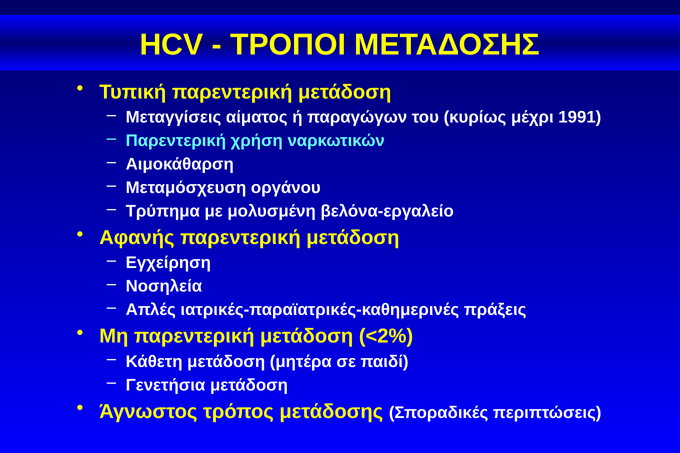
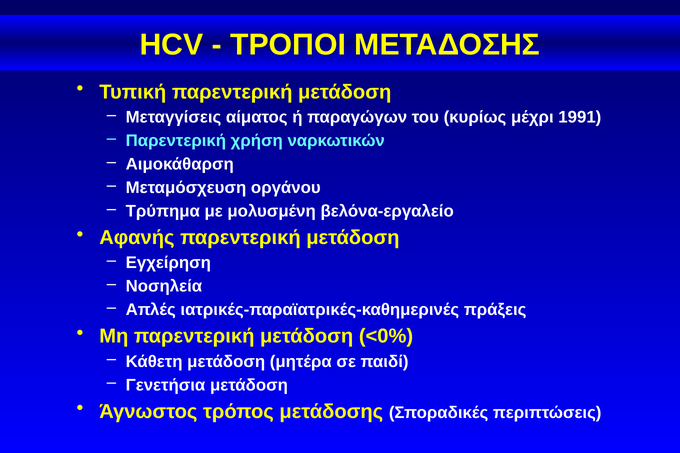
<2%: <2% -> <0% (386, 337)
